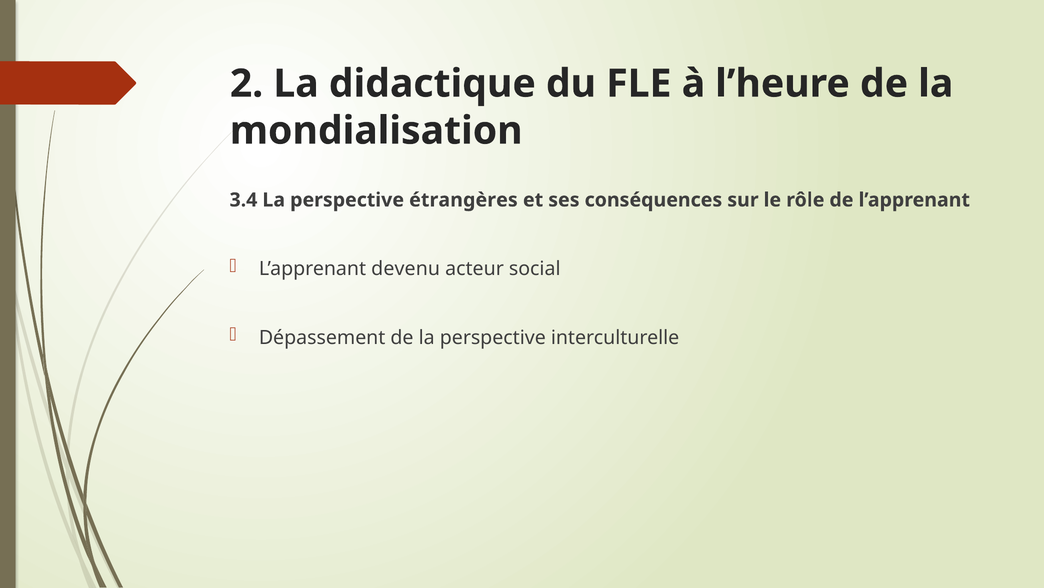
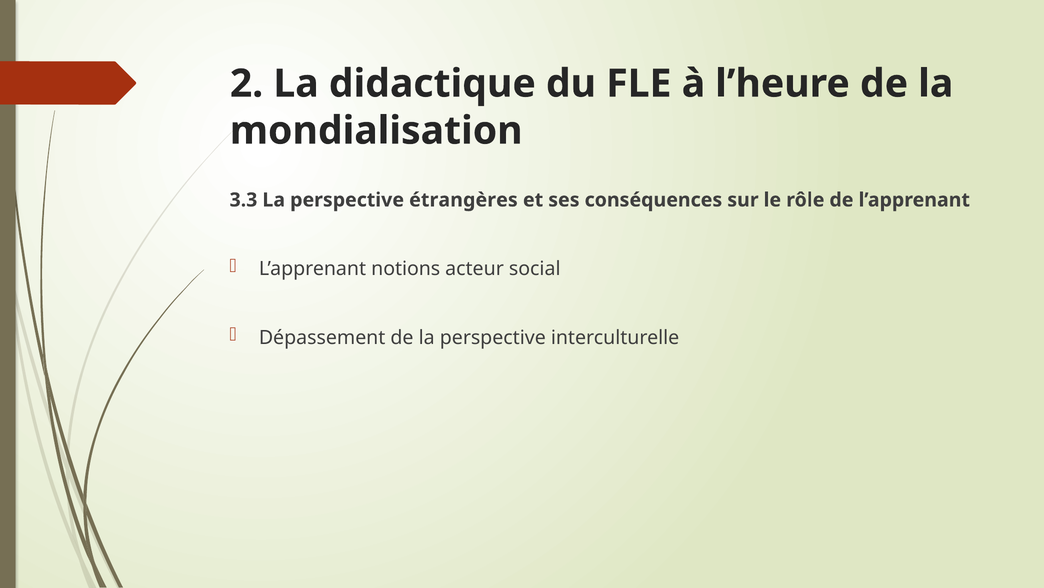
3.4: 3.4 -> 3.3 (243, 200)
devenu: devenu -> notions (406, 268)
